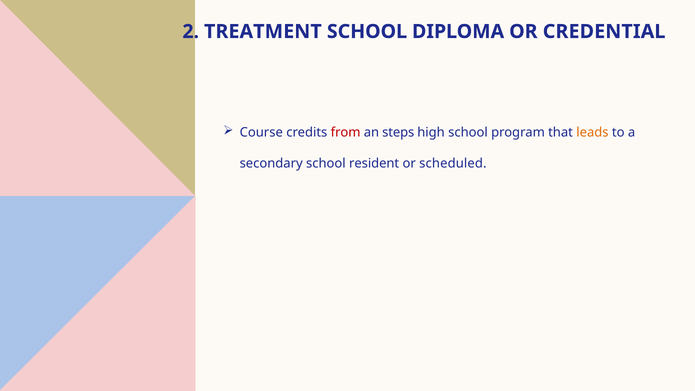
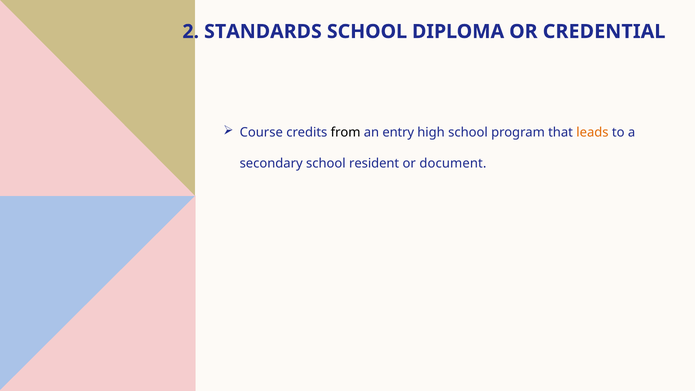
TREATMENT: TREATMENT -> STANDARDS (263, 32)
from colour: red -> black (346, 132)
steps: steps -> entry (398, 132)
scheduled: scheduled -> document (453, 164)
